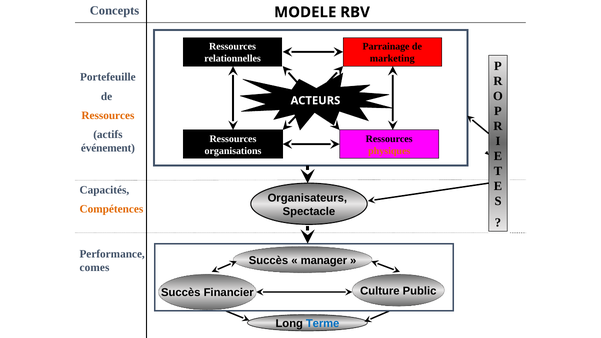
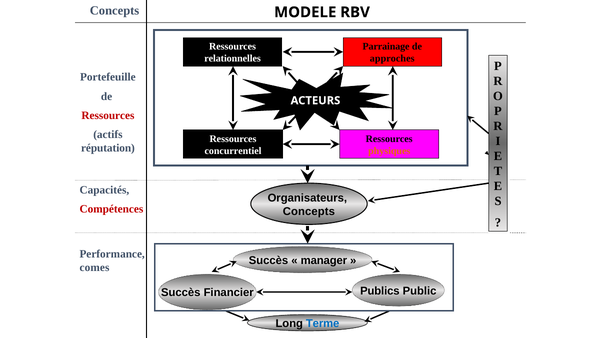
marketing: marketing -> approches (392, 59)
Ressources colour: orange -> red (108, 116)
événement: événement -> réputation (108, 148)
organisations: organisations -> concurrentiel (233, 151)
Compétences colour: orange -> red (111, 209)
Spectacle: Spectacle -> Concepts (309, 211)
Culture: Culture -> Publics (380, 291)
